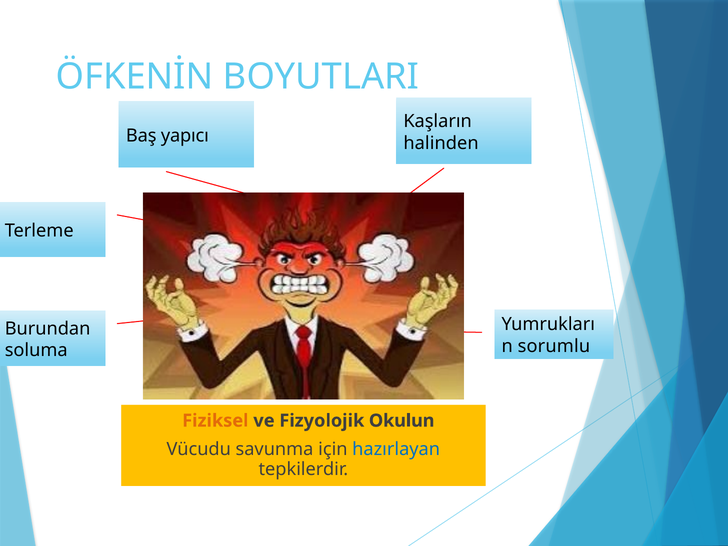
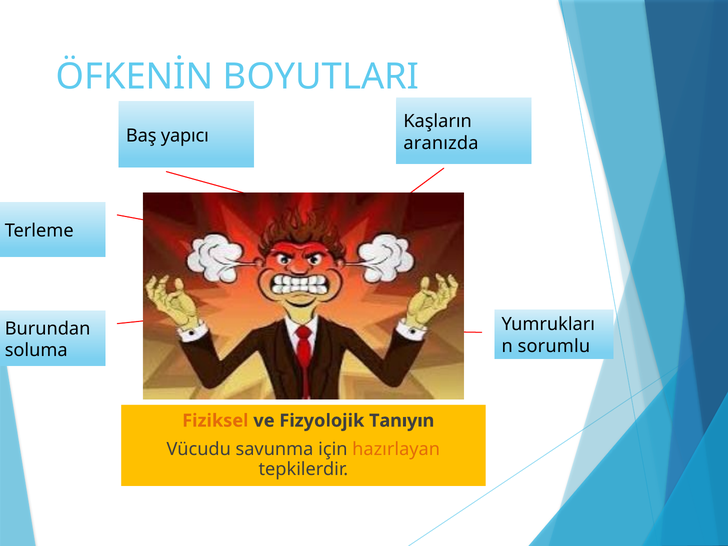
halinden: halinden -> aranızda (441, 143)
Okulun: Okulun -> Tanıyın (402, 421)
hazırlayan colour: blue -> orange (396, 449)
